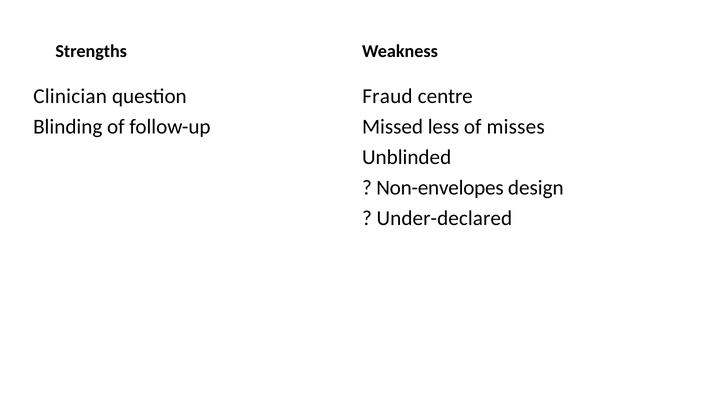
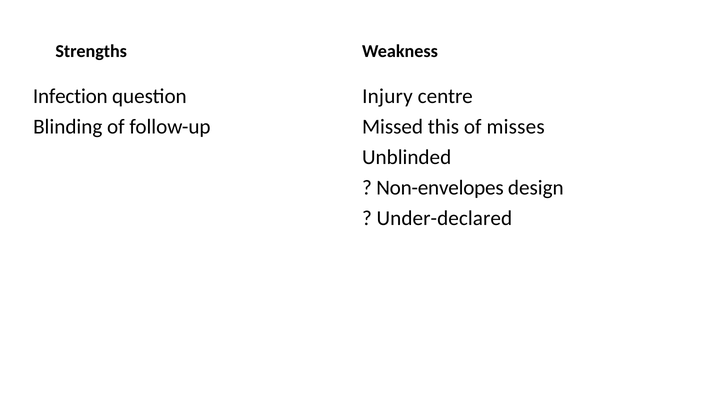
Clinician: Clinician -> Infection (70, 96)
Fraud: Fraud -> Injury (387, 96)
less: less -> this (443, 127)
